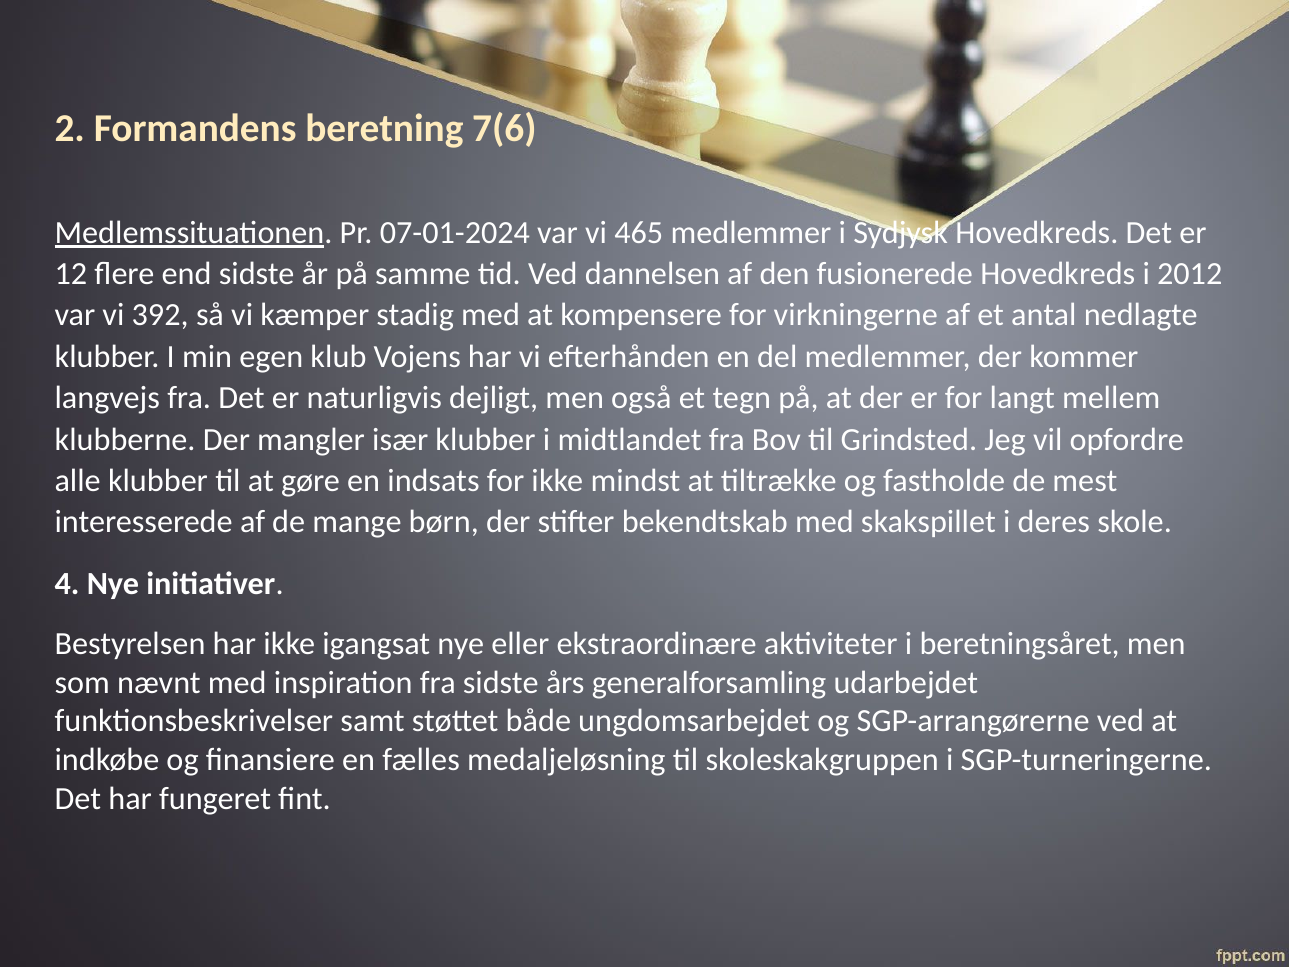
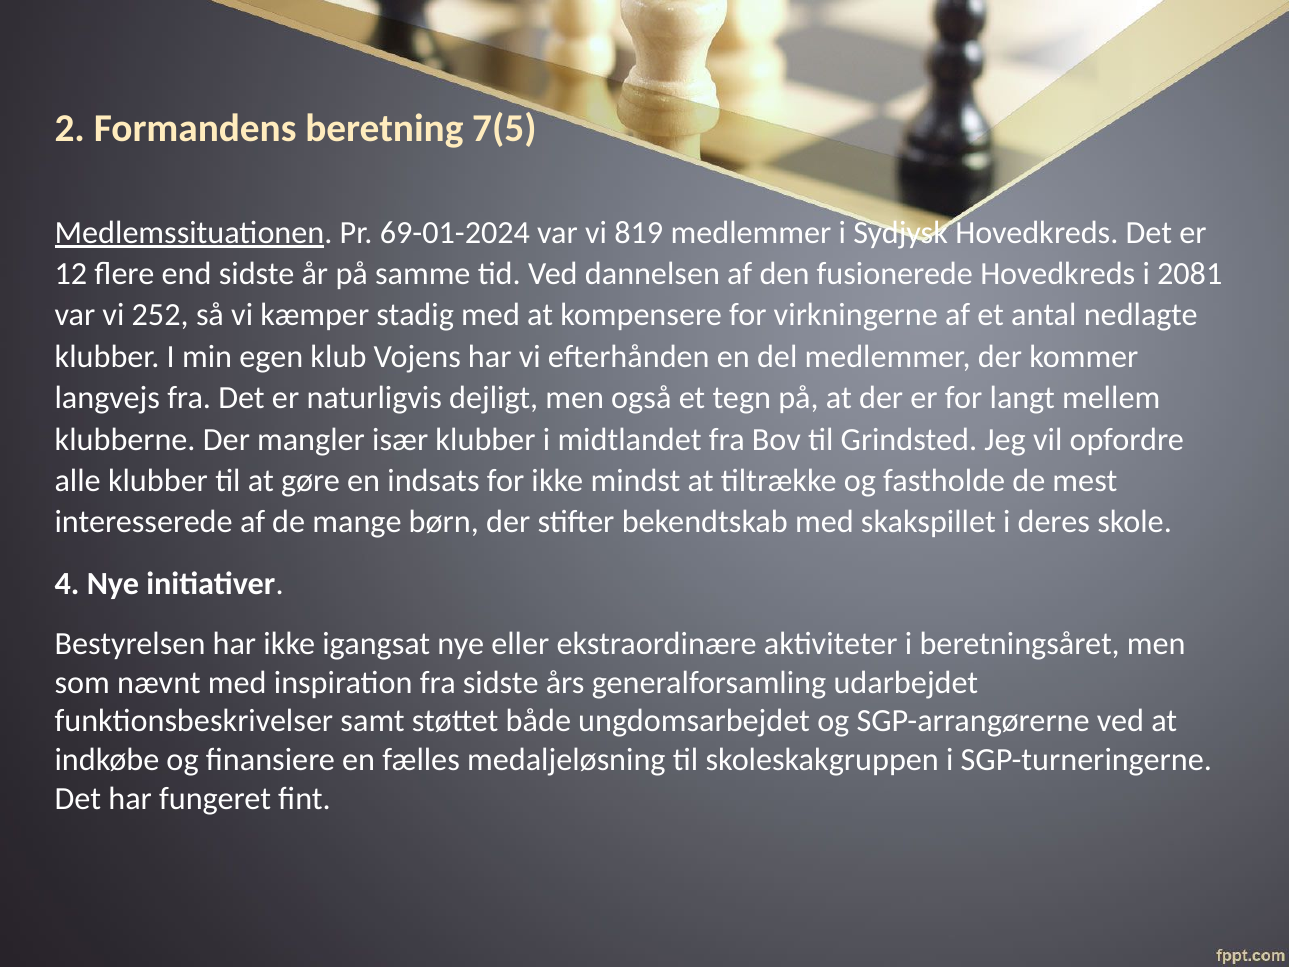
7(6: 7(6 -> 7(5 (504, 129)
07-01-2024: 07-01-2024 -> 69-01-2024 (455, 233)
465: 465 -> 819 (639, 233)
2012: 2012 -> 2081 (1190, 274)
392: 392 -> 252 (160, 315)
